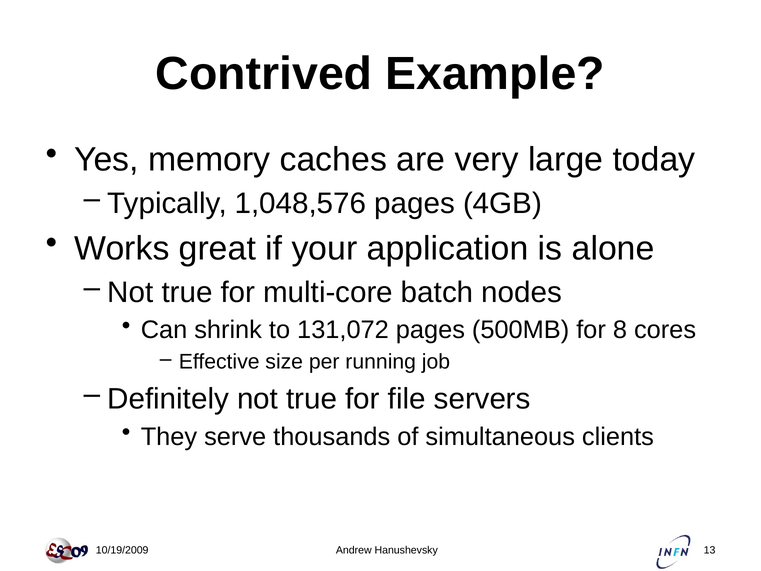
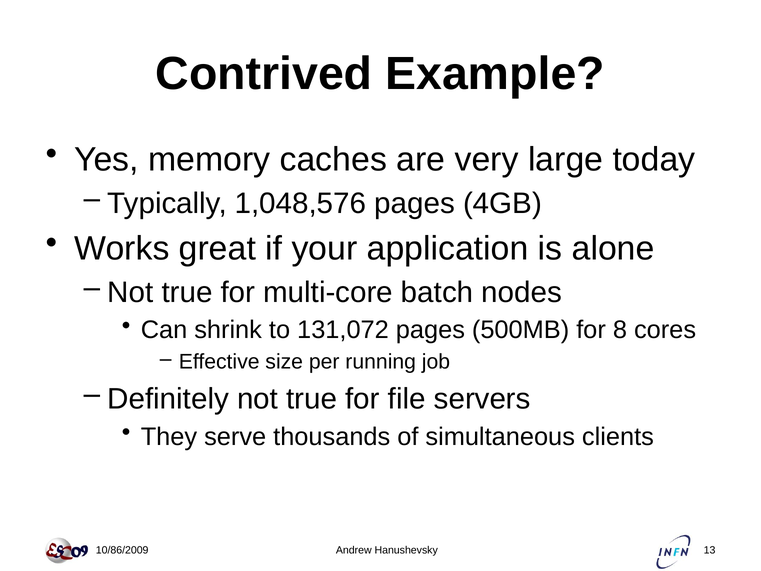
10/19/2009: 10/19/2009 -> 10/86/2009 (122, 550)
